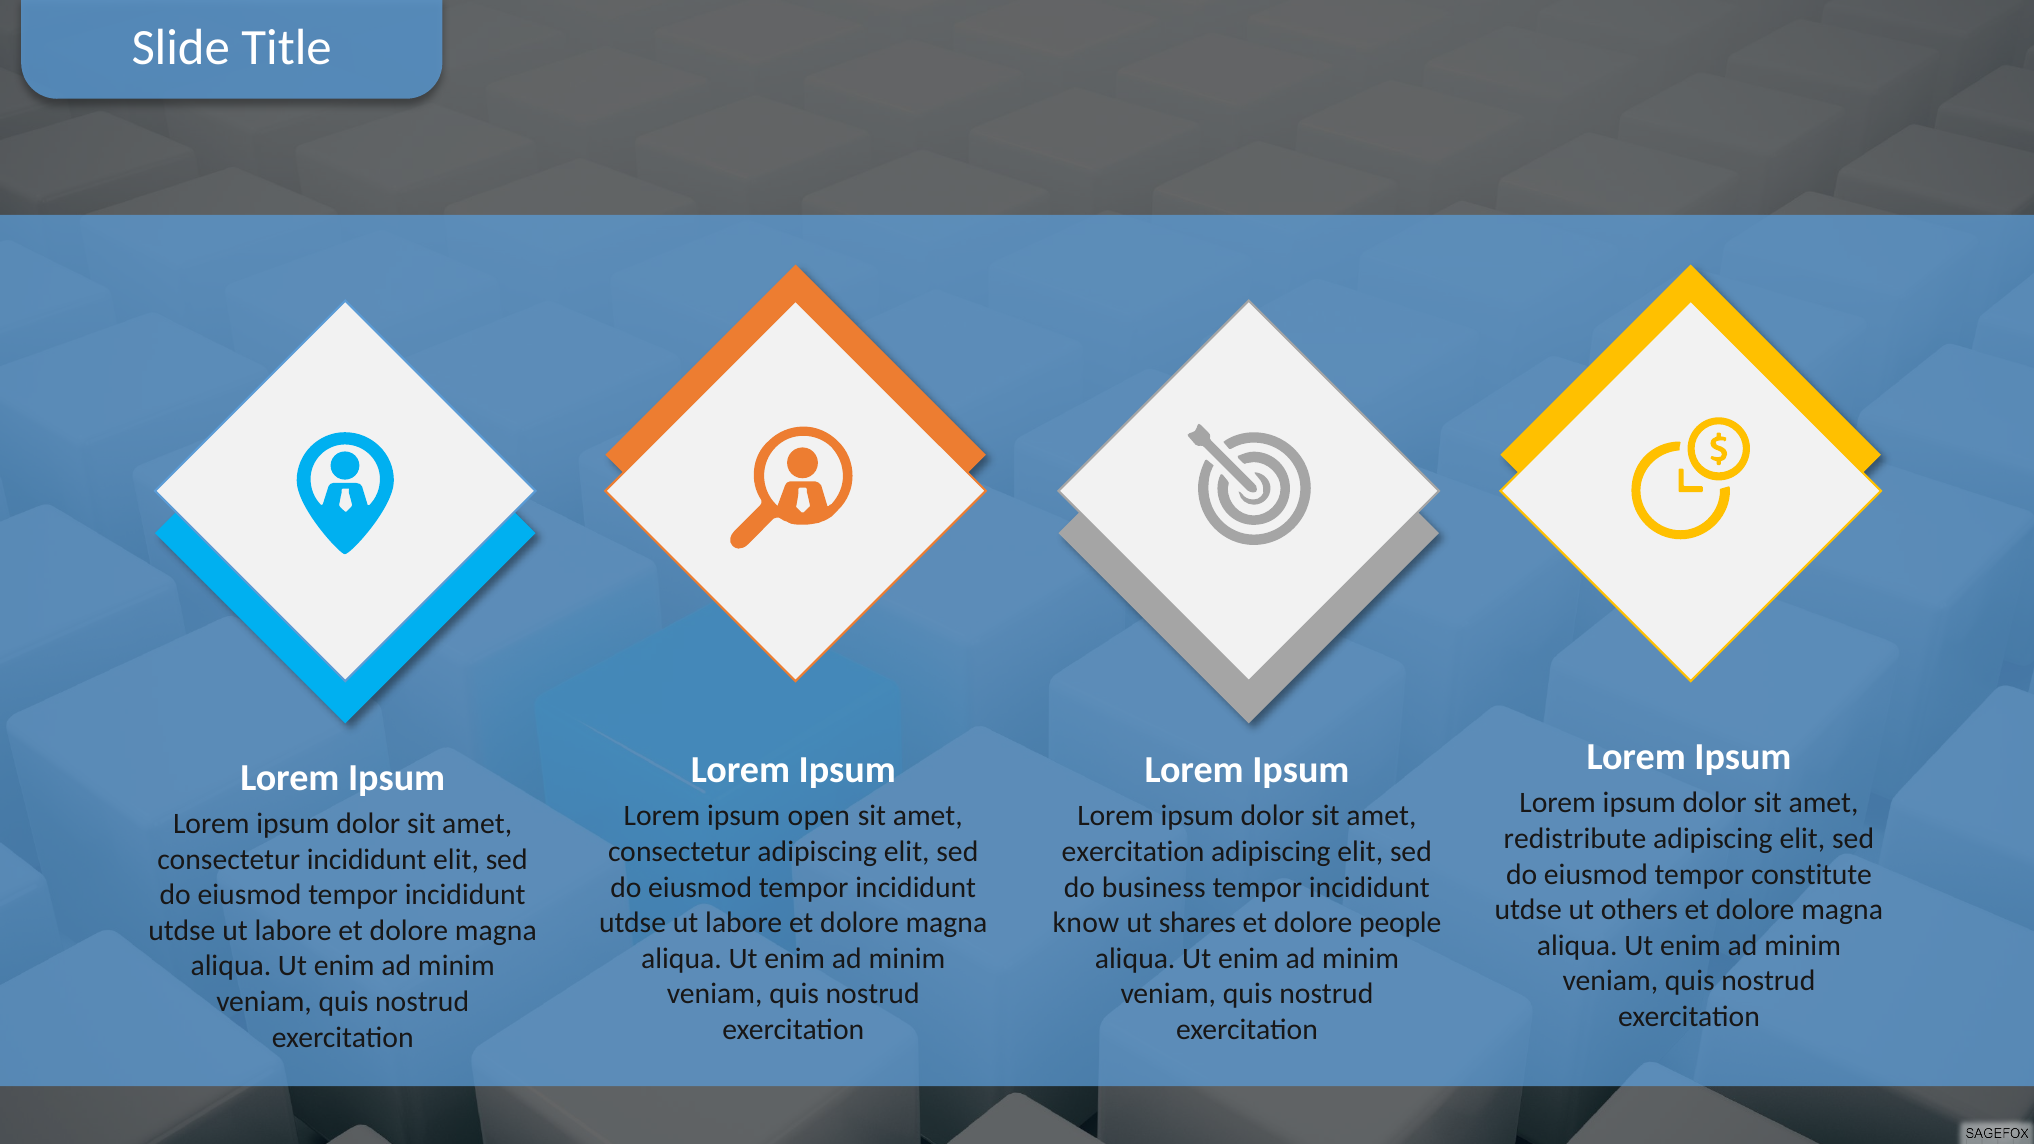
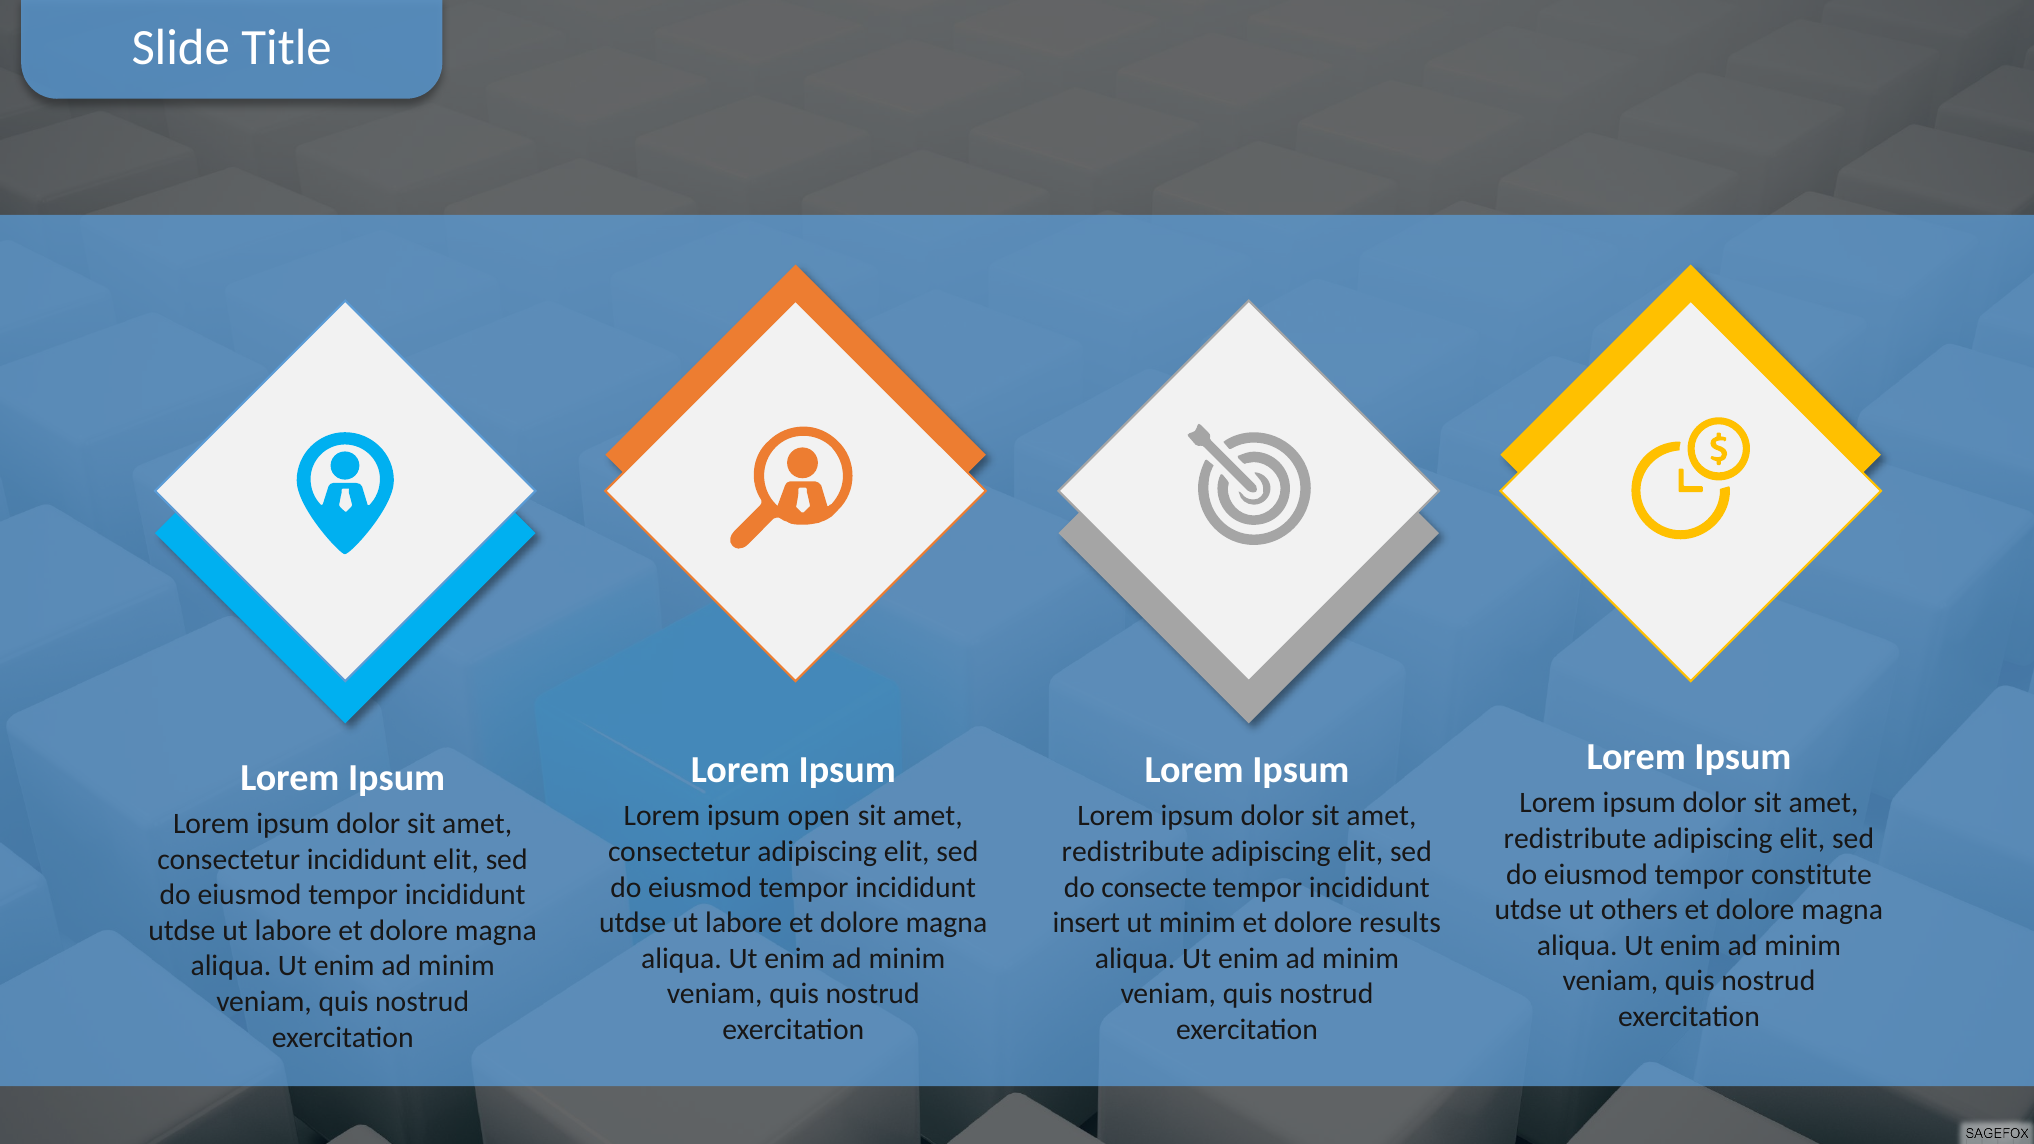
exercitation: exercitation -> redistribute (1133, 852)
business: business -> consecte (1154, 887)
know: know -> insert (1086, 923)
ut shares: shares -> minim (1197, 923)
people: people -> results (1400, 923)
